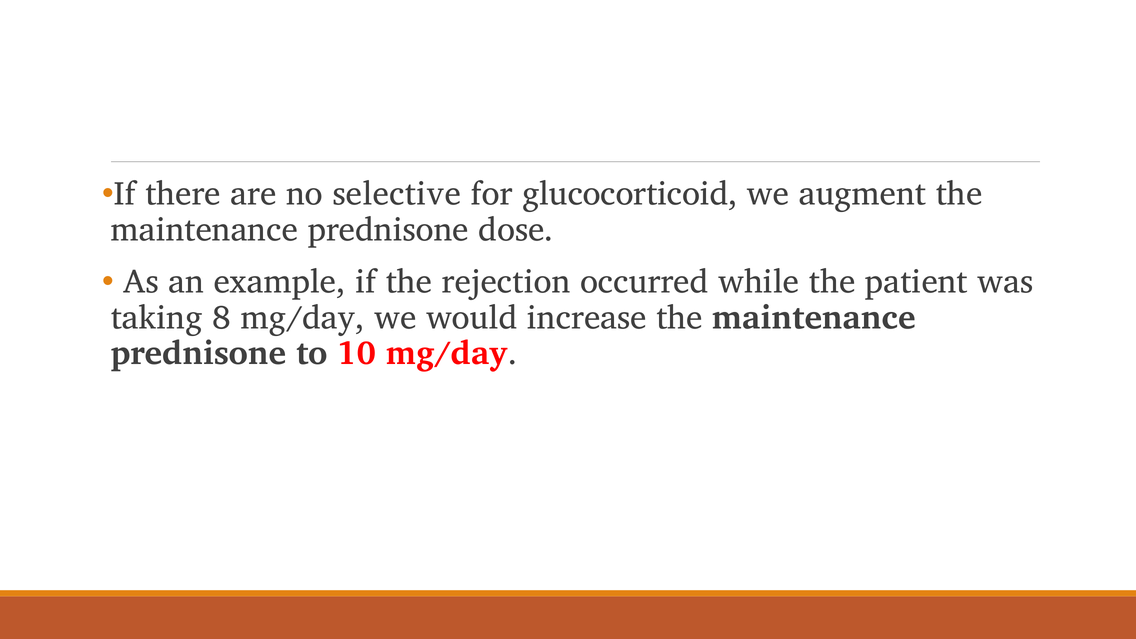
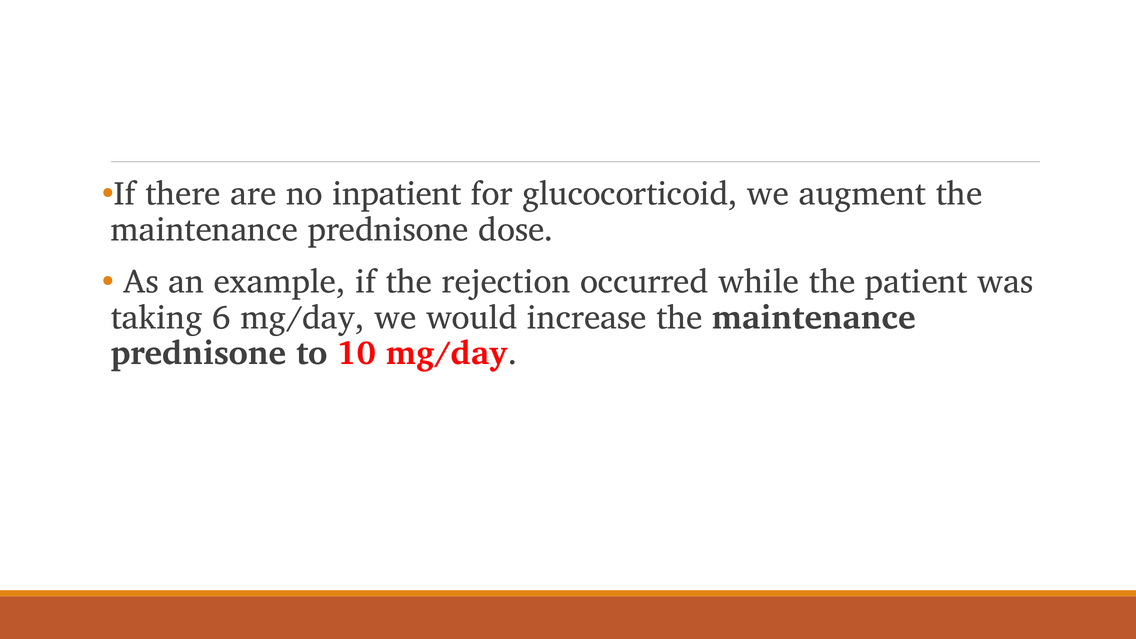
selective: selective -> inpatient (397, 194)
8: 8 -> 6 (222, 318)
